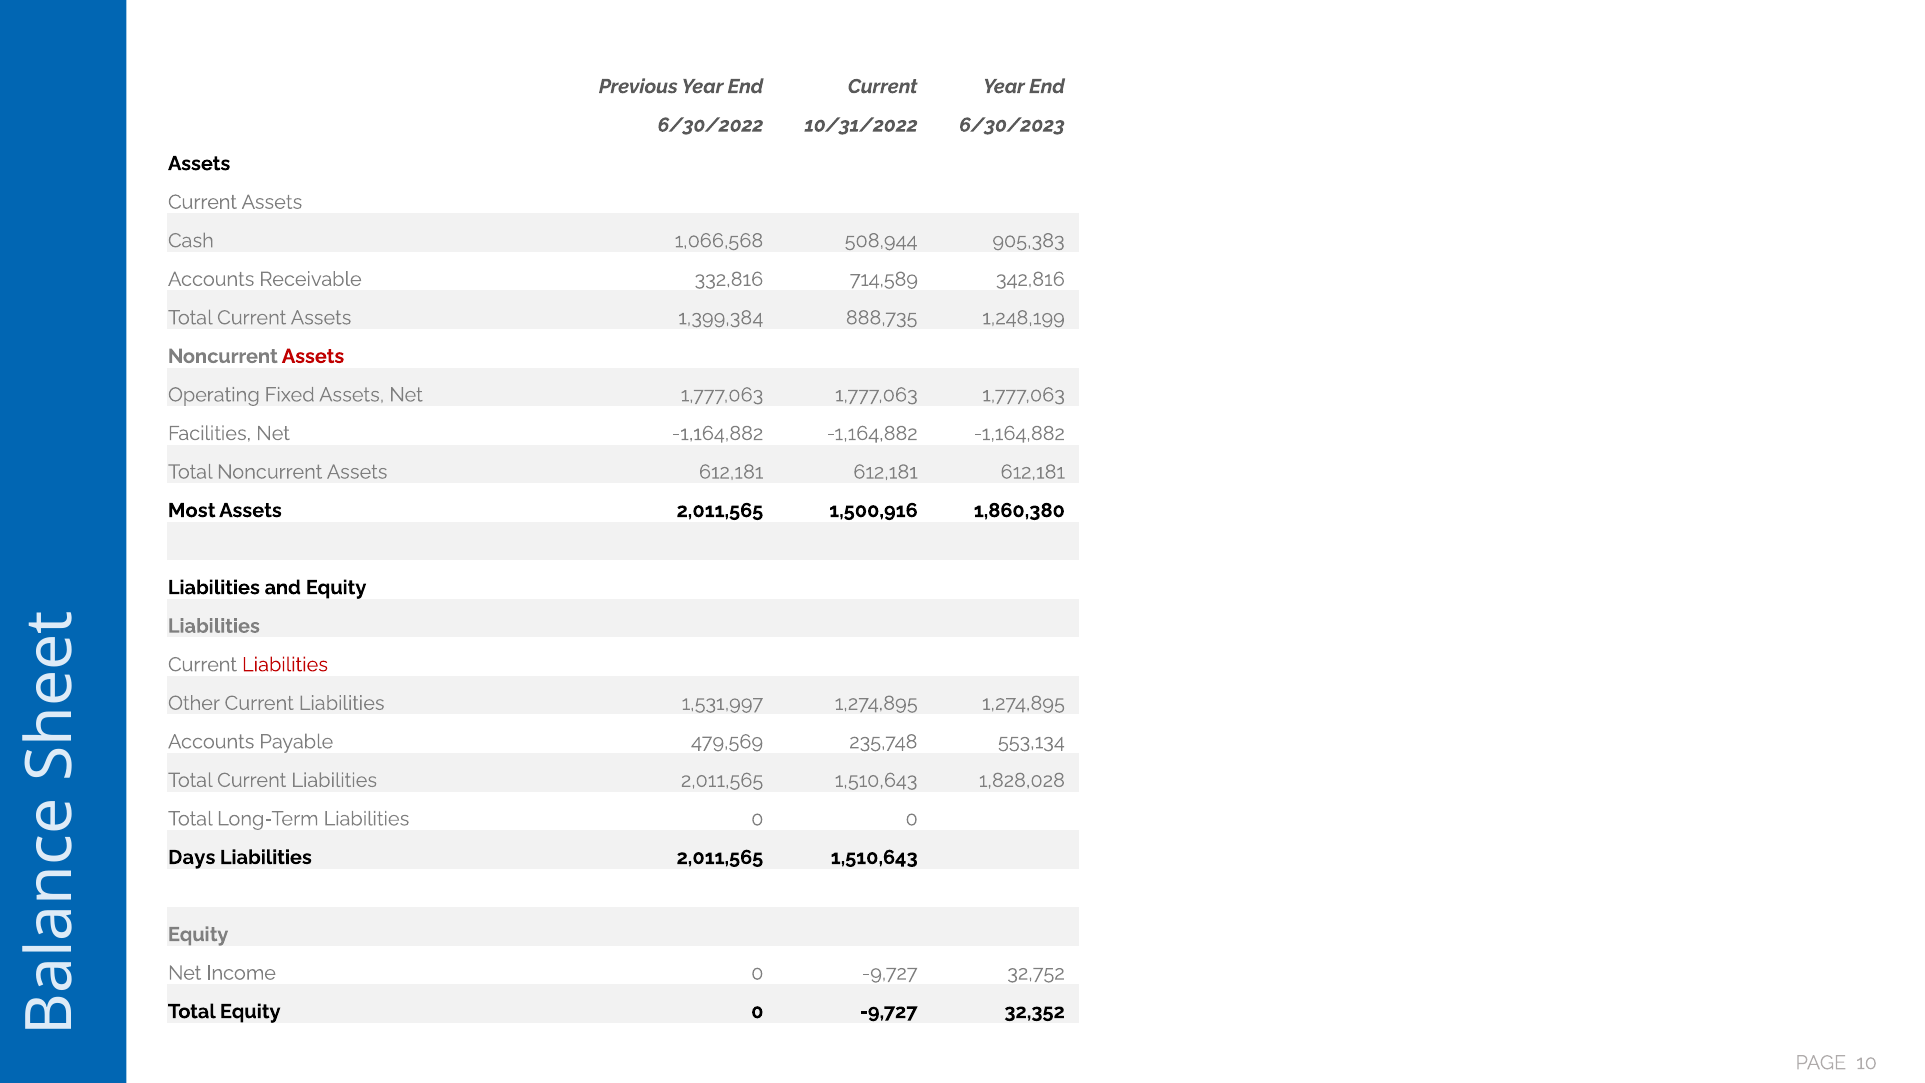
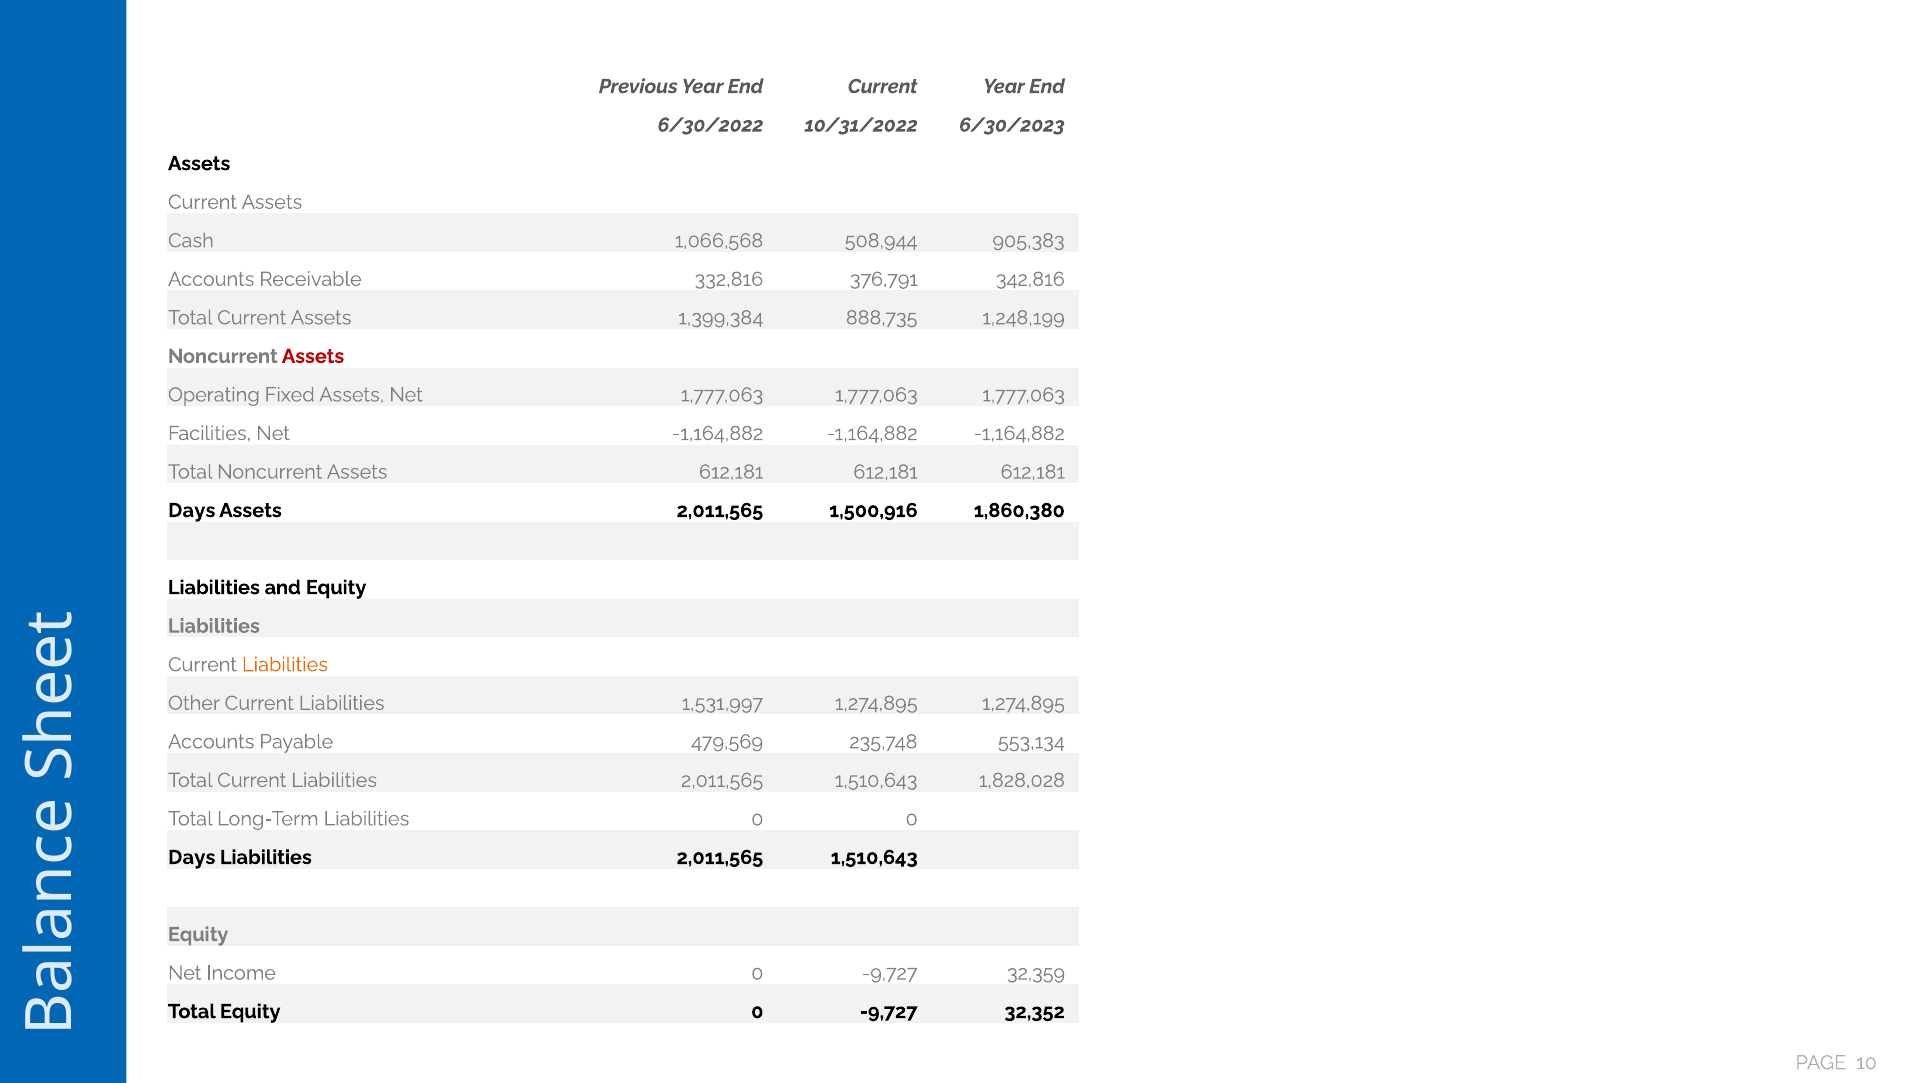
714,589: 714,589 -> 376,791 (884, 279)
Most: Most -> Days (192, 510)
Liabilities colour: red -> orange (285, 665)
32,752: 32,752 -> 32,359 (1036, 973)
